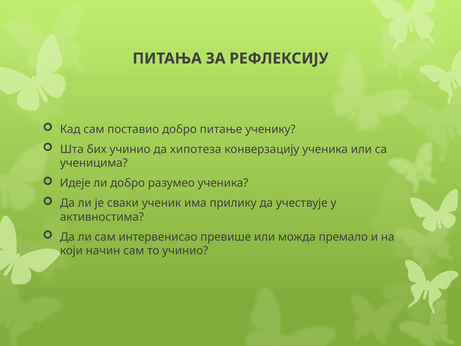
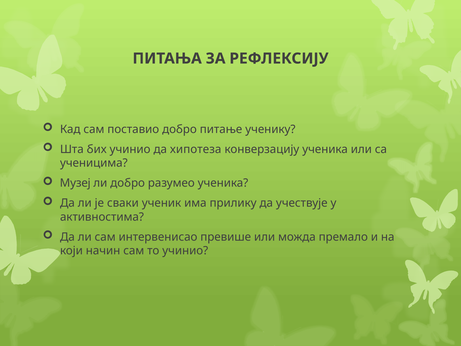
Идеје: Идеје -> Музеј (75, 183)
